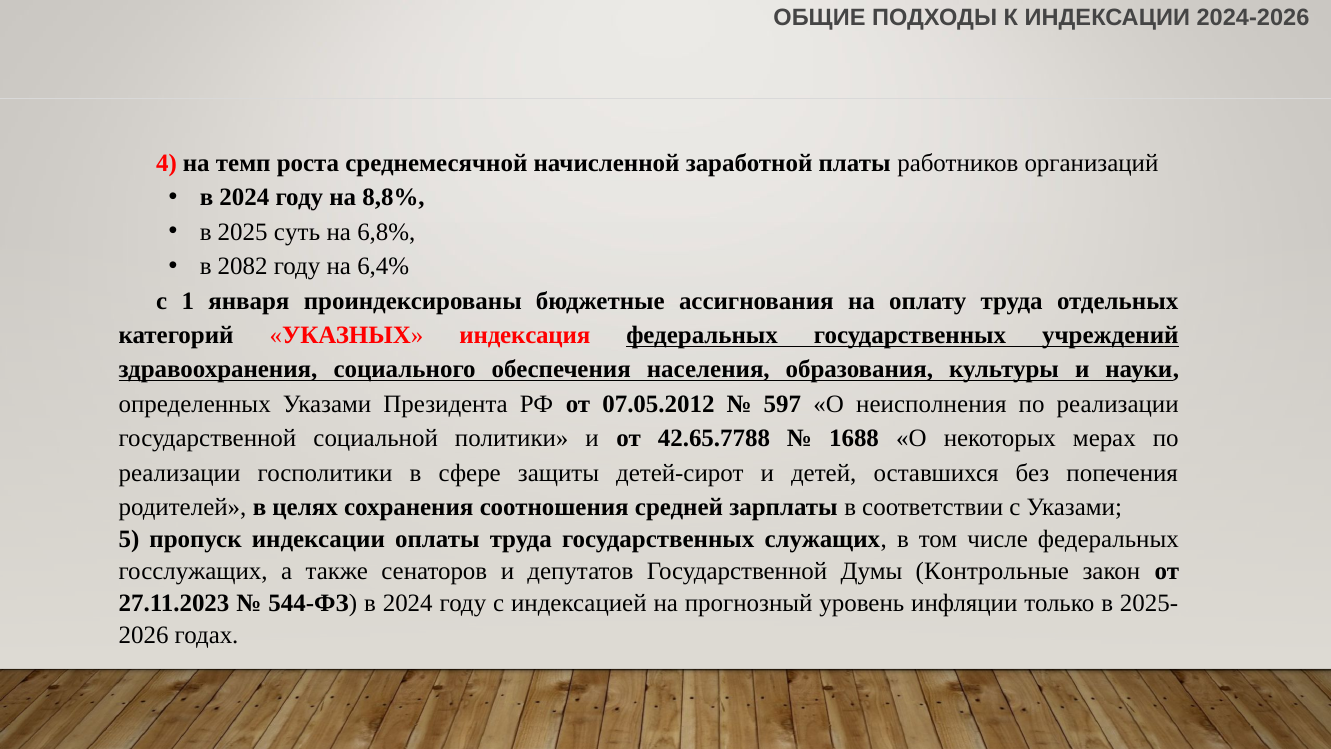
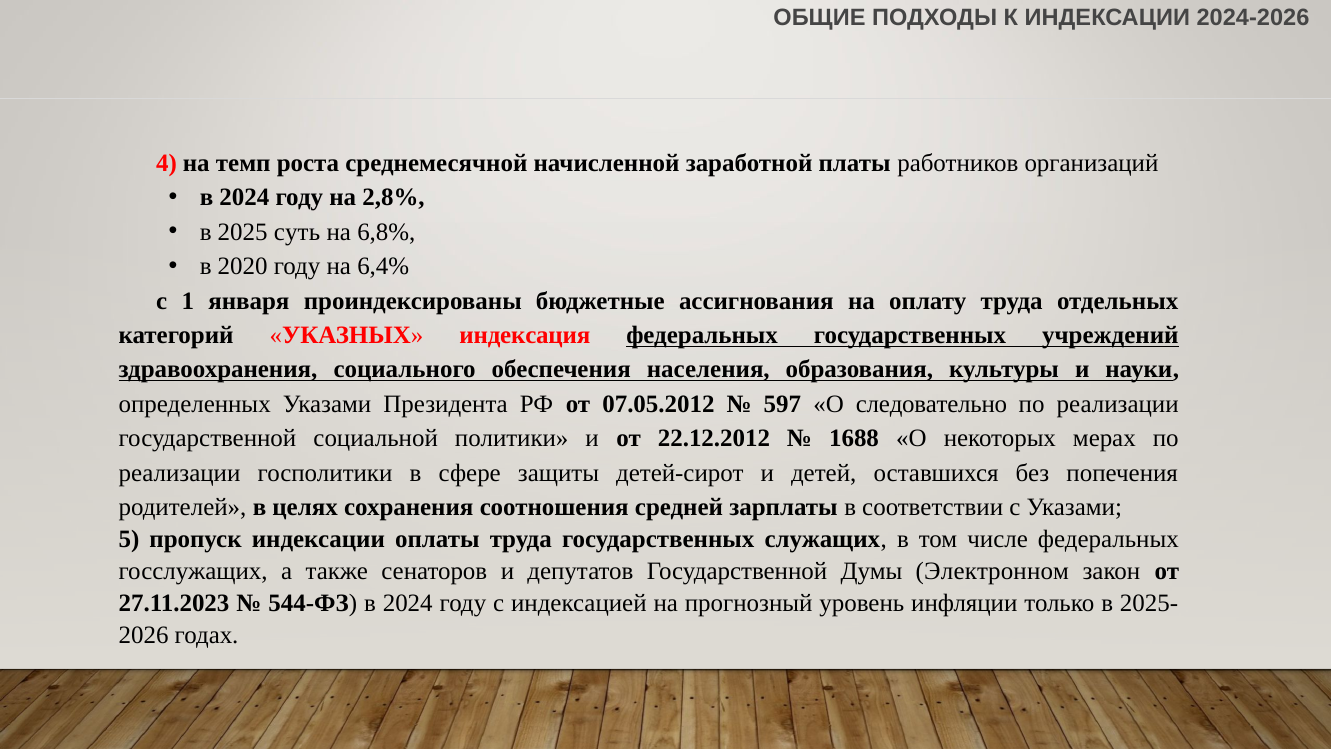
8,8%: 8,8% -> 2,8% (394, 197)
2082: 2082 -> 2020 (243, 266)
неисполнения: неисполнения -> следовательно (932, 404)
42.65.7788: 42.65.7788 -> 22.12.2012 (714, 438)
Контрольные: Контрольные -> Электронном (992, 571)
